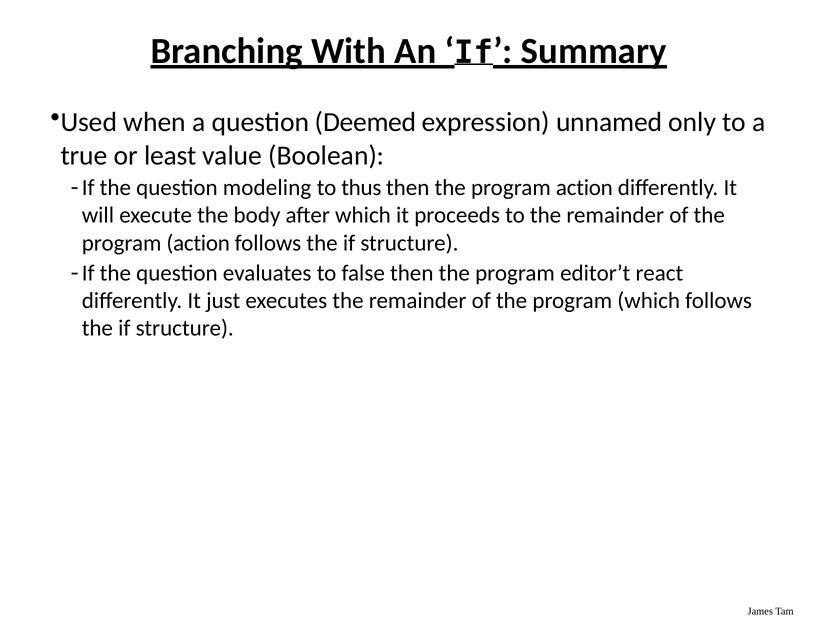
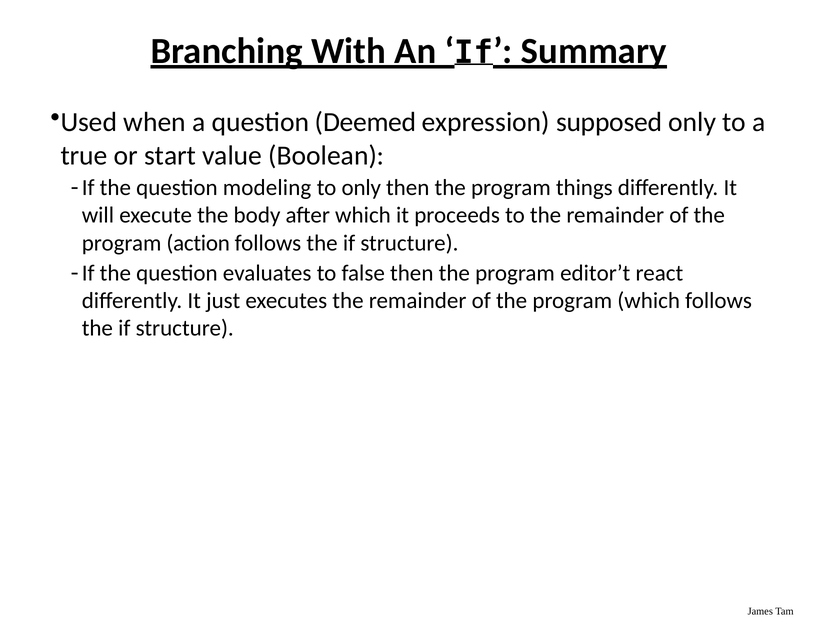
unnamed: unnamed -> supposed (609, 122)
least: least -> start (170, 155)
to thus: thus -> only (361, 188)
then the program action: action -> things (584, 188)
